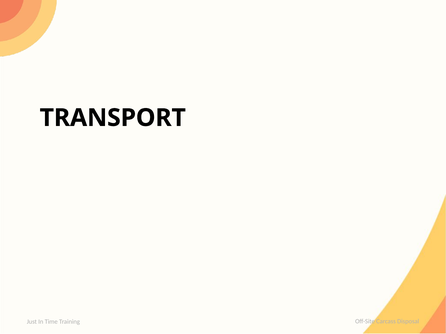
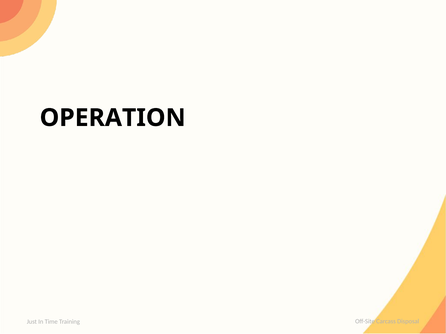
TRANSPORT: TRANSPORT -> OPERATION (113, 118)
